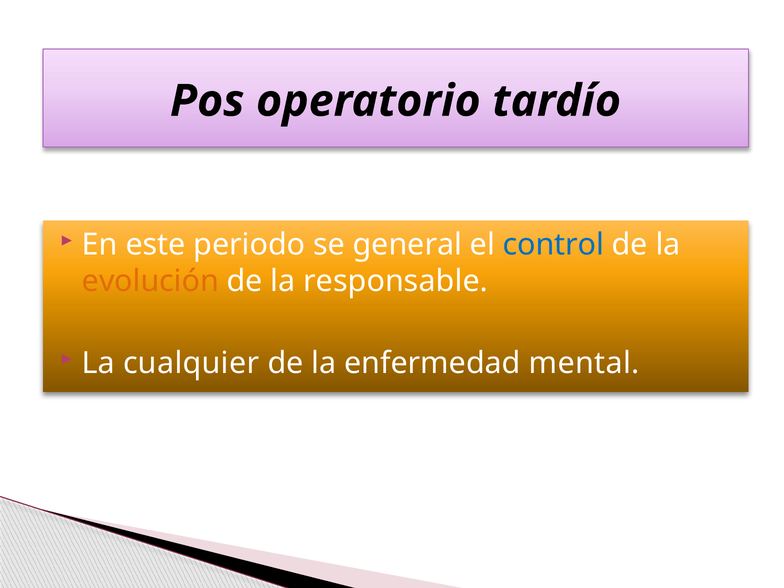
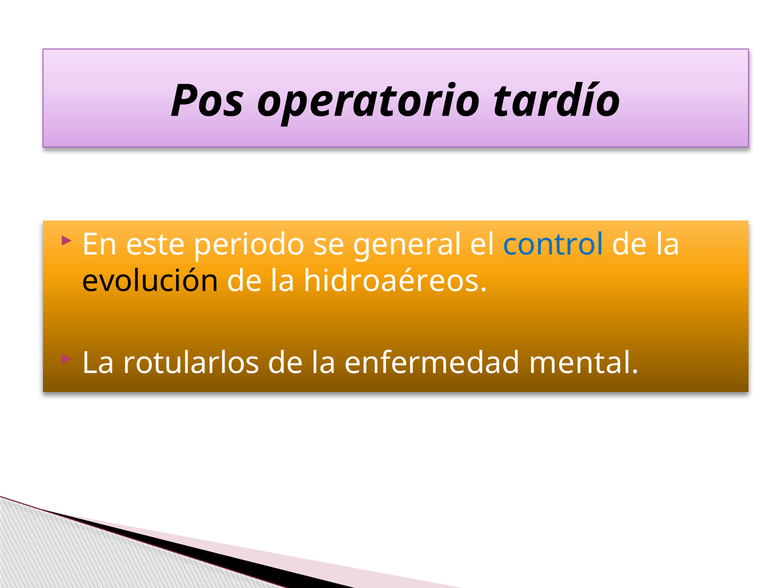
evolución colour: orange -> black (150, 281)
responsable: responsable -> hidroaéreos (395, 281)
cualquier: cualquier -> rotularlos (191, 363)
